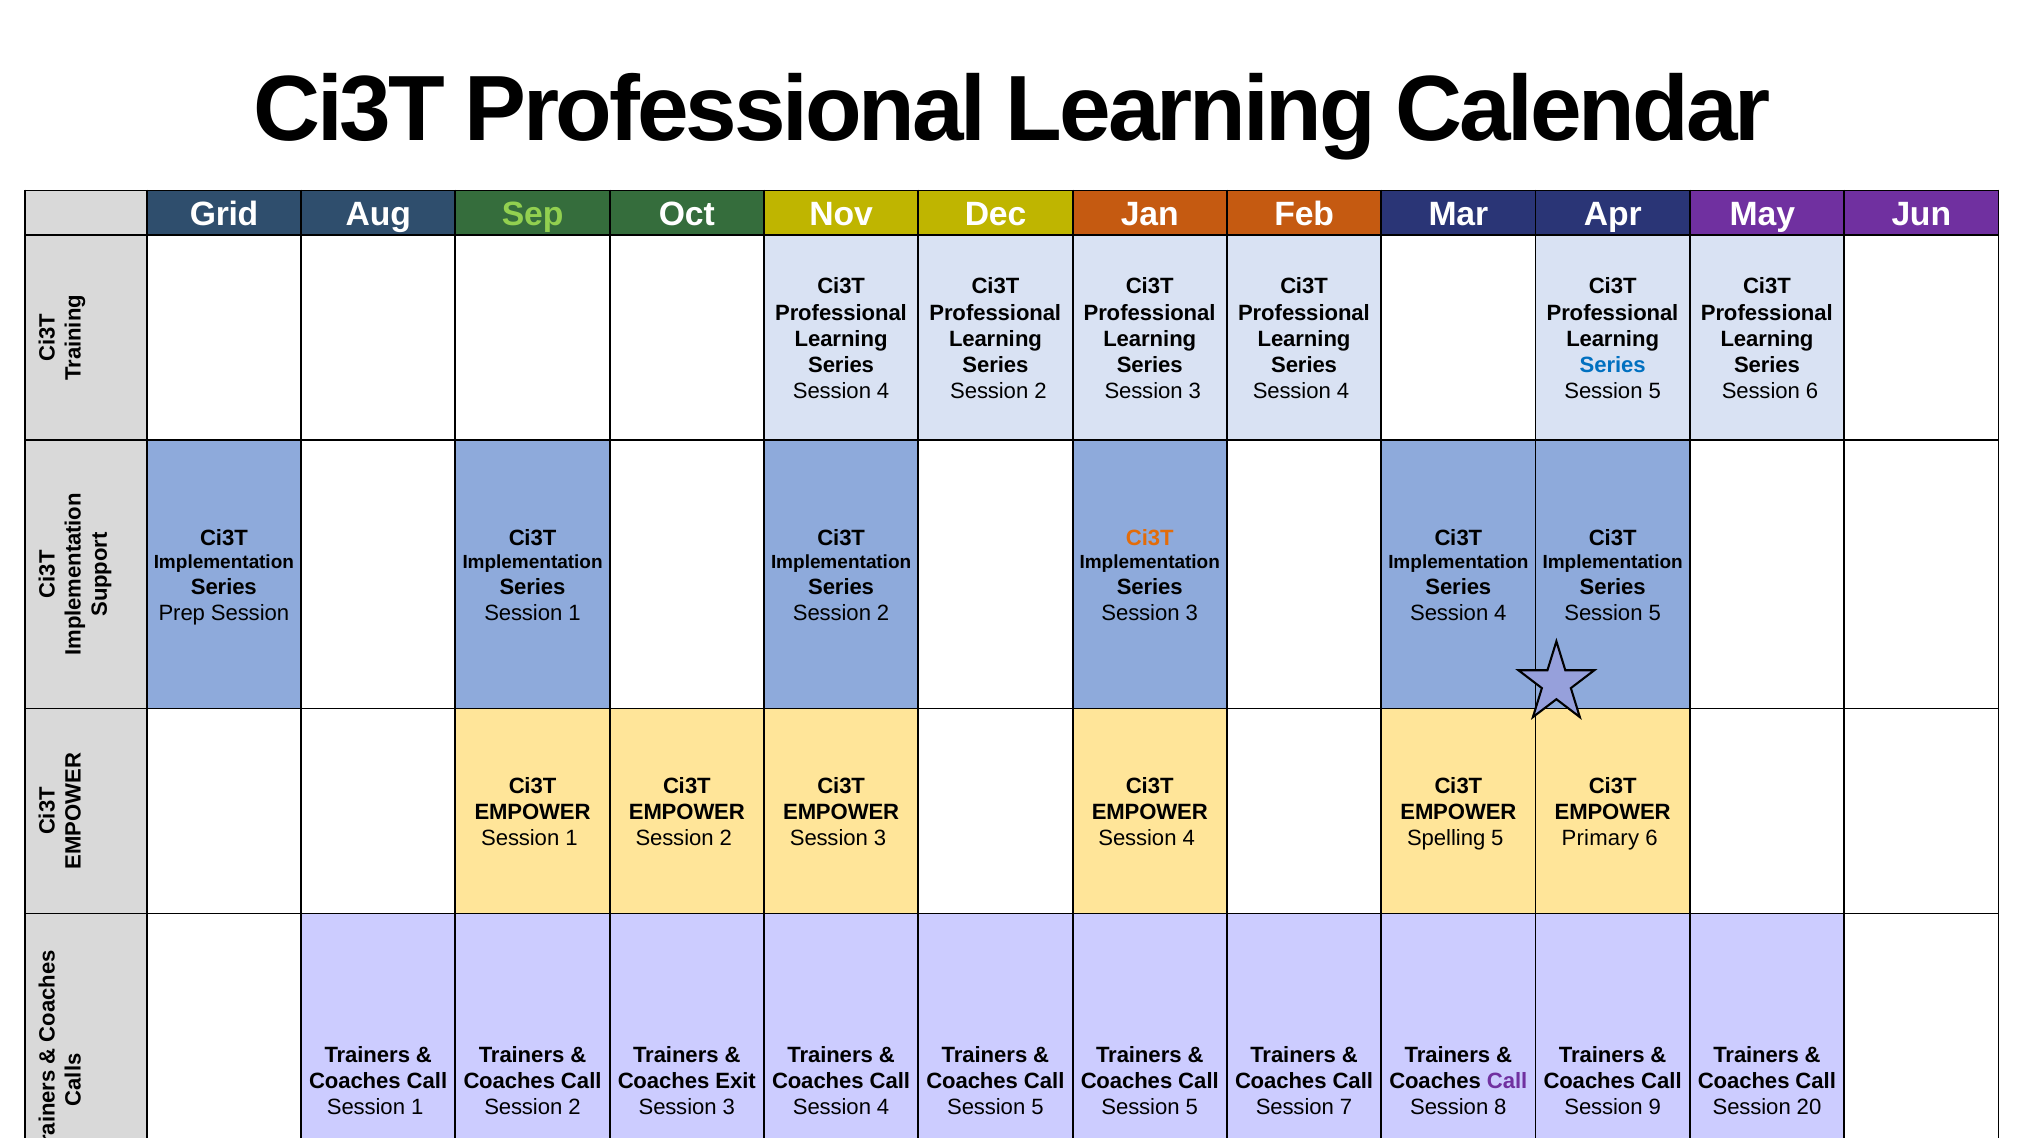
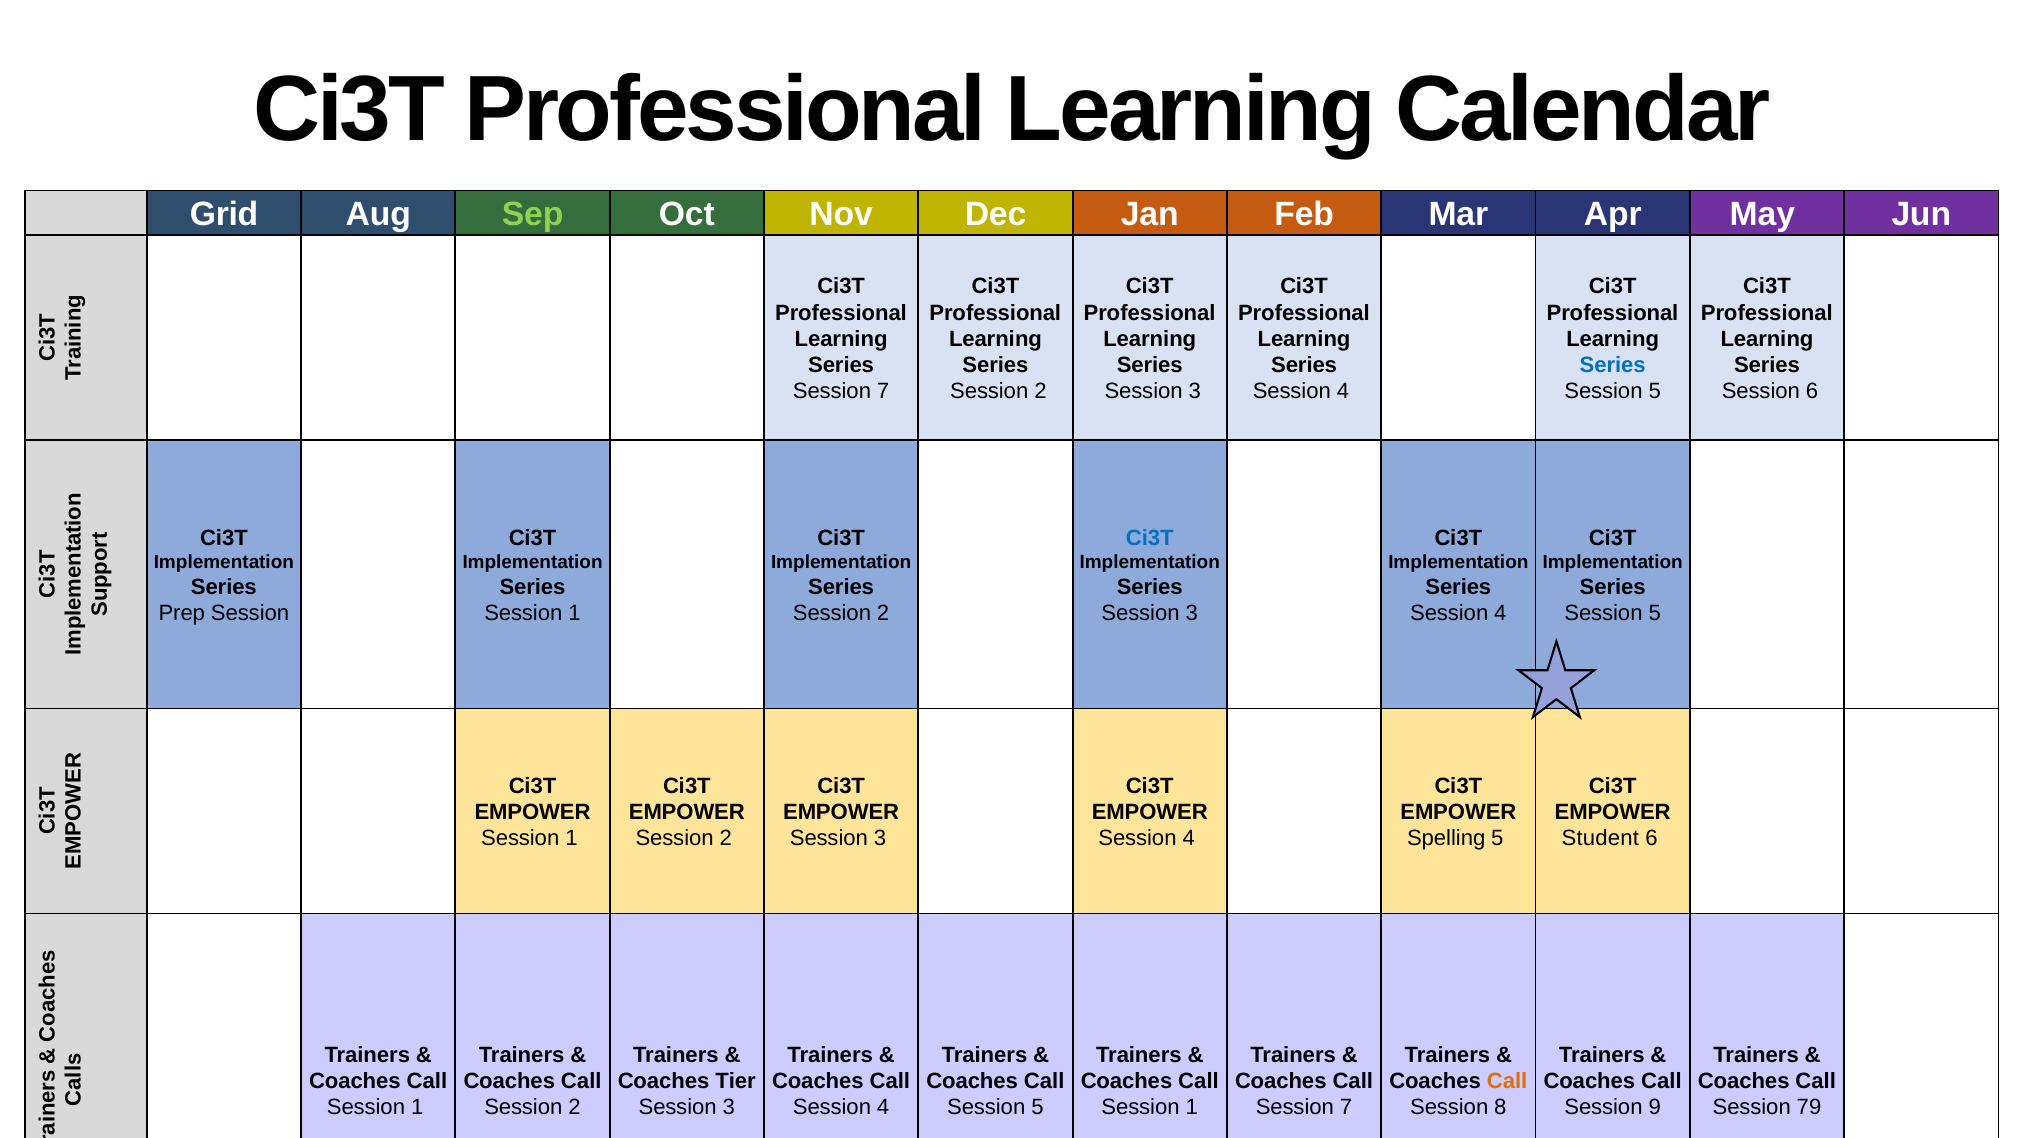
4: 4 -> 7 (883, 392)
Ci3T colour: orange -> blue (1150, 538)
Primary: Primary -> Student (1600, 839)
Exit: Exit -> Tier (736, 1082)
Call colour: purple -> orange (1507, 1082)
5: 5 -> 1 (1192, 1108)
20: 20 -> 79 (1809, 1108)
